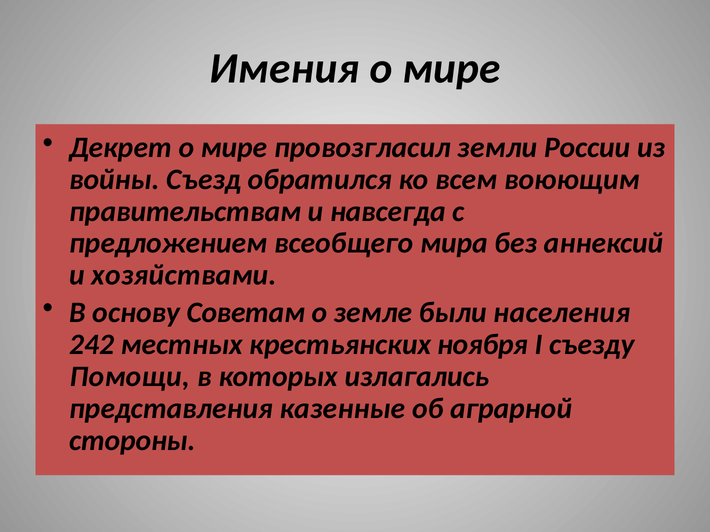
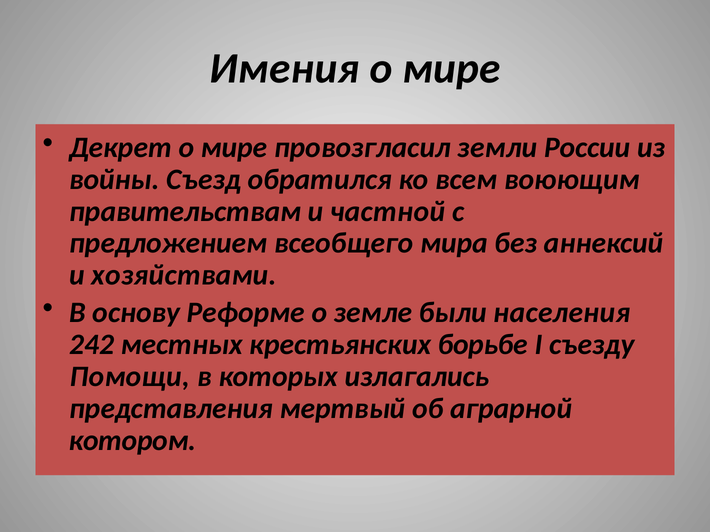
навсегда: навсегда -> частной (388, 212)
Советам: Советам -> Реформе (246, 313)
ноября: ноября -> борьбе (483, 345)
казенные: казенные -> мертвый (343, 409)
стороны: стороны -> котором (133, 441)
